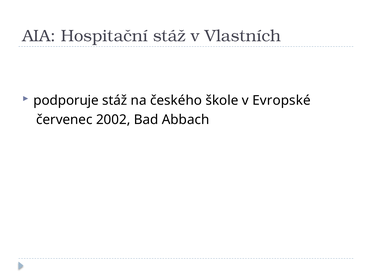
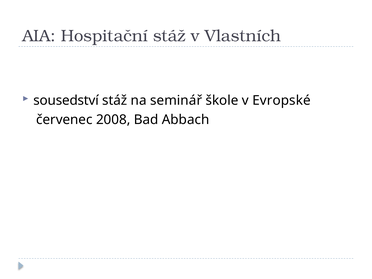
podporuje: podporuje -> sousedství (66, 101)
českého: českého -> seminář (176, 101)
2002: 2002 -> 2008 (113, 120)
